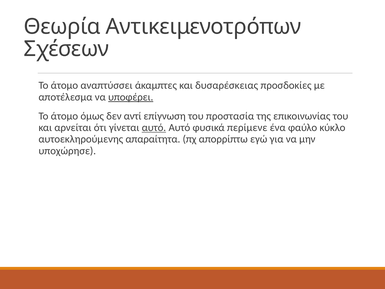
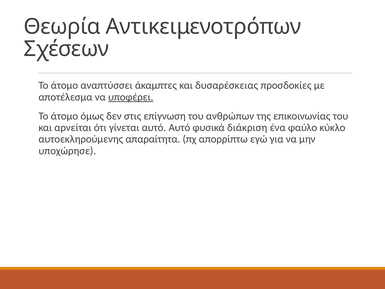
αντί: αντί -> στις (133, 116)
προστασία: προστασία -> ανθρώπων (230, 116)
αυτό underline: present -> none (154, 127)
περίμενε: περίμενε -> διάκριση (247, 127)
